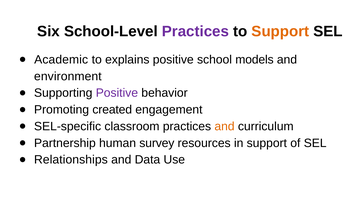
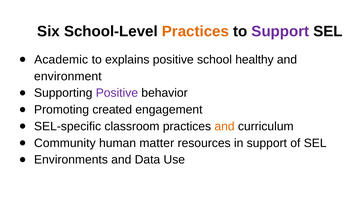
Practices colour: purple -> orange (195, 31)
Support colour: orange -> purple (280, 31)
models: models -> healthy (254, 59)
Partnership: Partnership -> Community (65, 143)
survey: survey -> matter (157, 143)
Relationships: Relationships -> Environments (71, 159)
